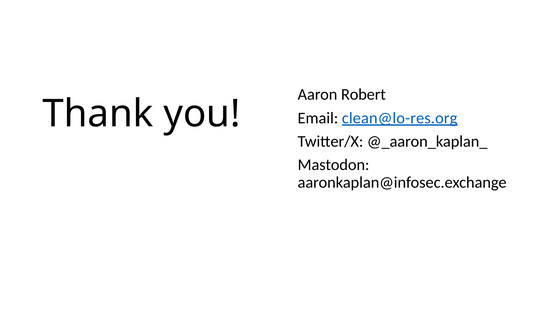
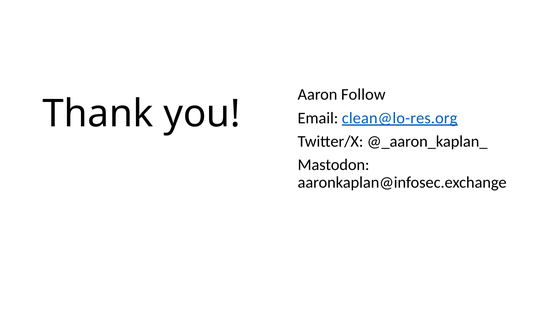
Robert: Robert -> Follow (363, 94)
